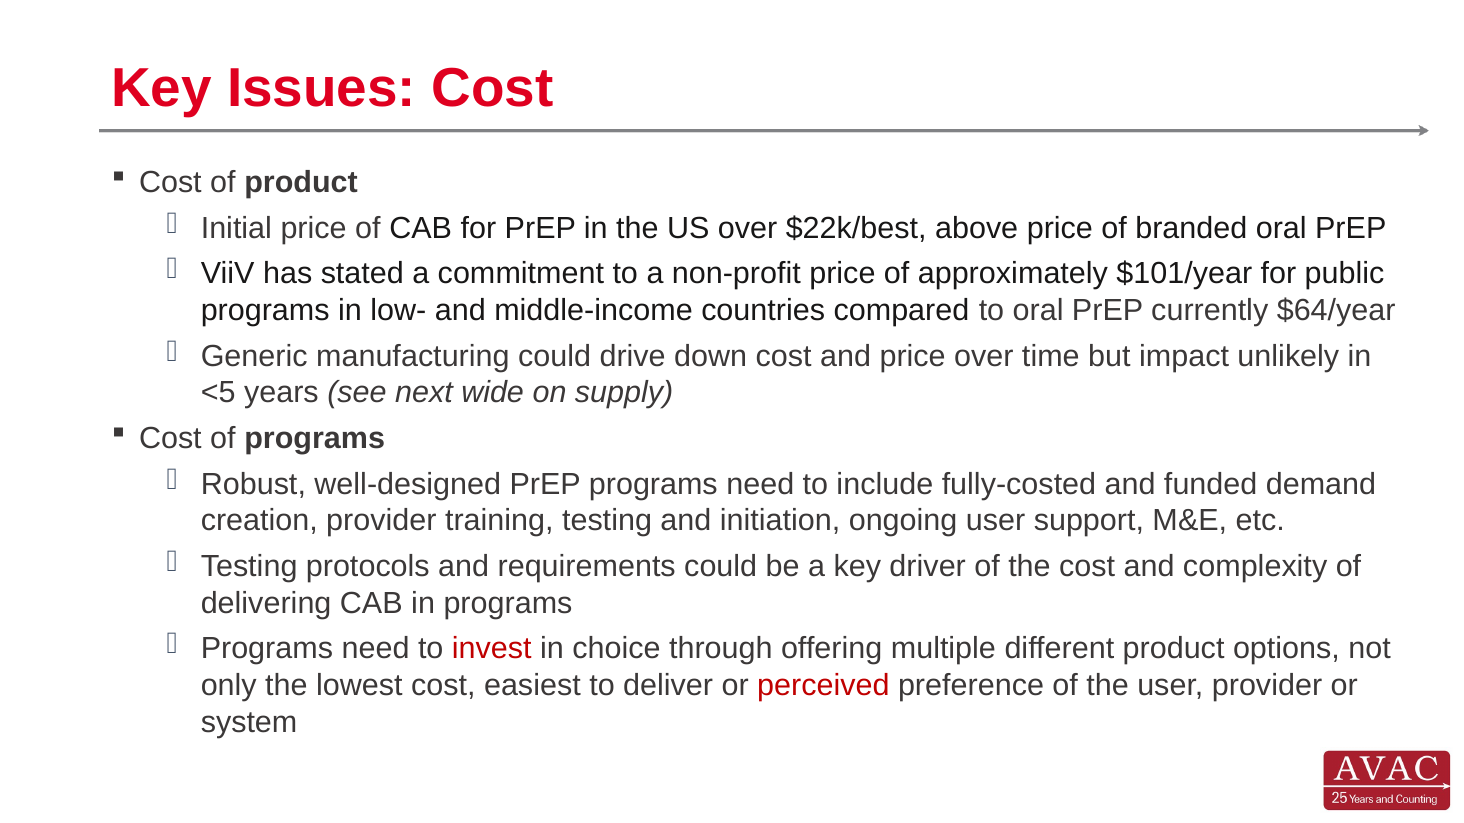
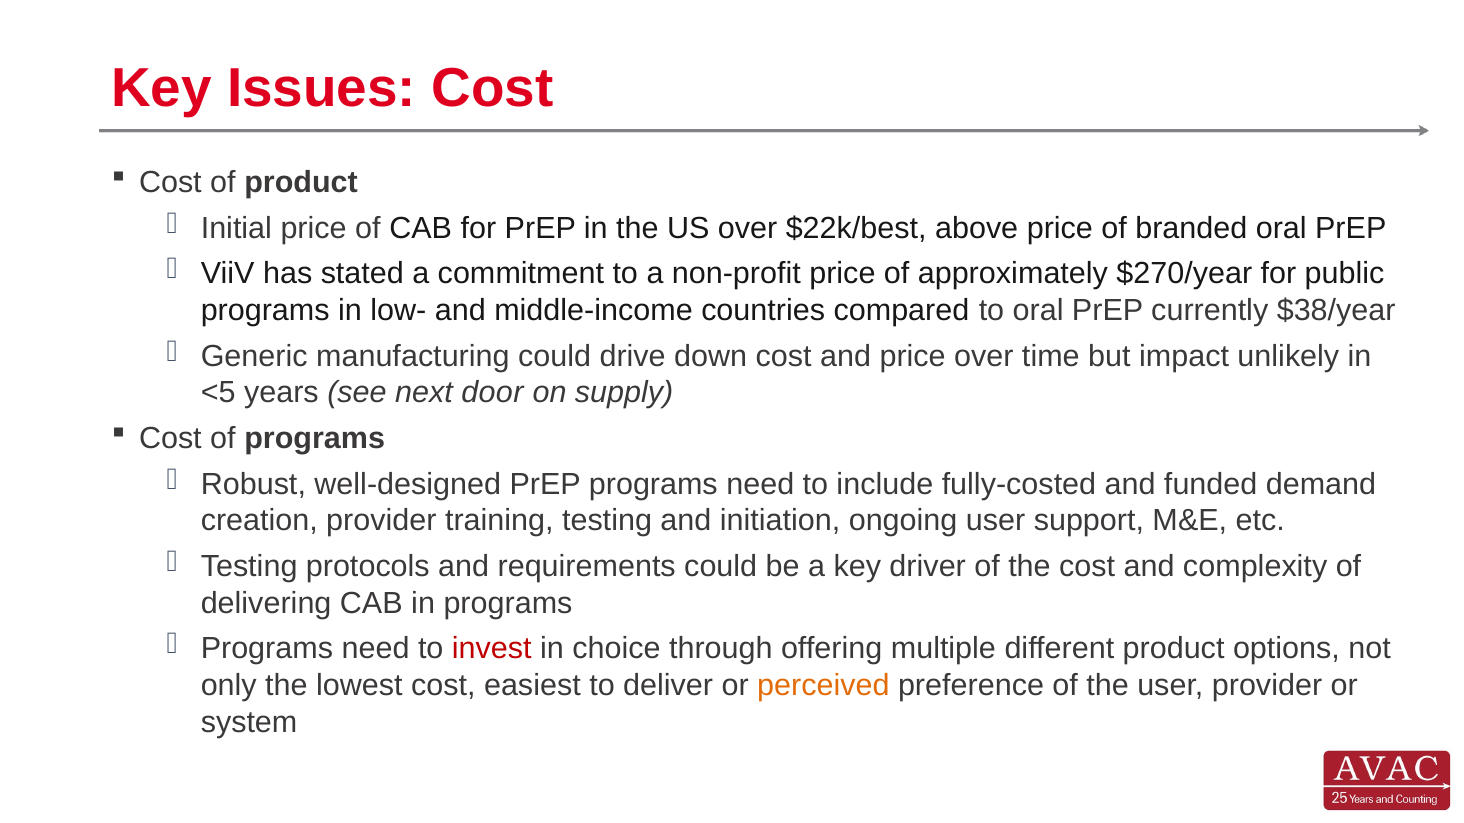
$101/year: $101/year -> $270/year (1184, 274)
$64/year: $64/year -> $38/year (1336, 310)
wide: wide -> door (492, 393)
perceived colour: red -> orange (823, 686)
